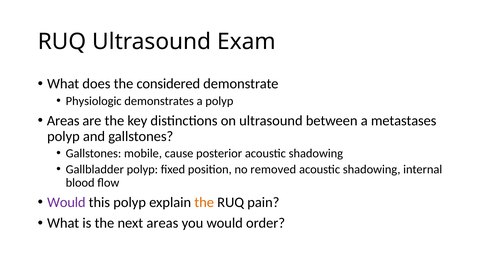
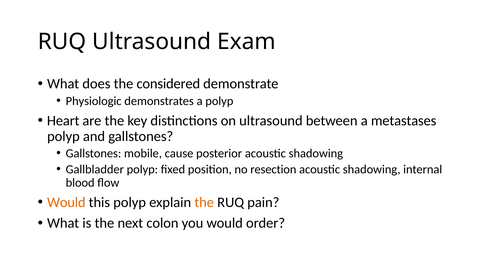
Areas: Areas -> Heart (63, 121)
removed: removed -> resection (273, 169)
Would colour: purple -> orange (66, 202)
next areas: areas -> colon (162, 223)
